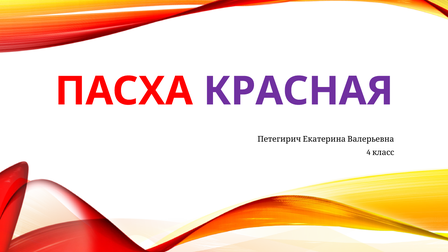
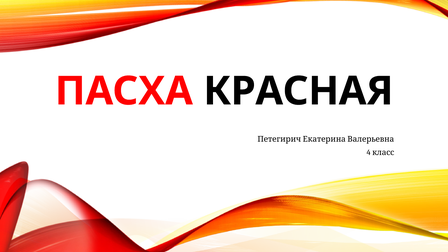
КРАСНАЯ colour: purple -> black (298, 91)
